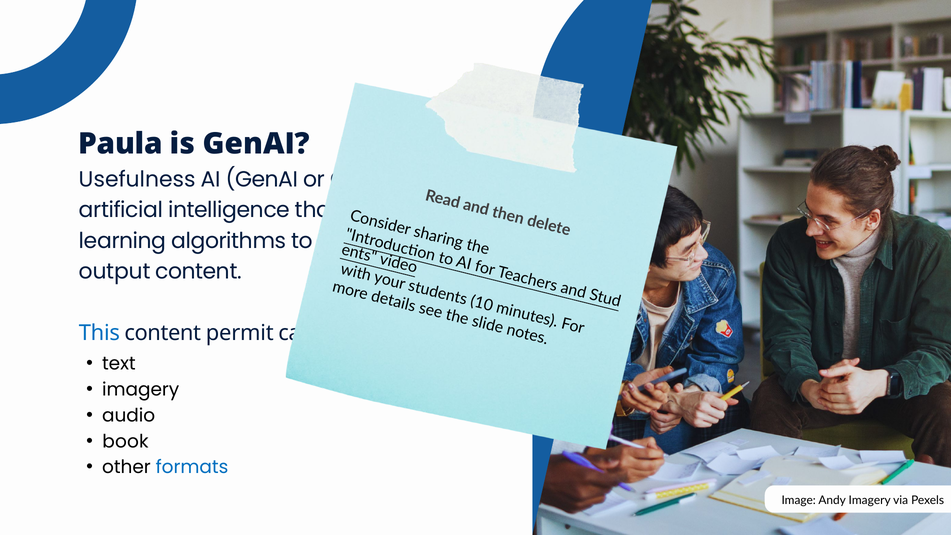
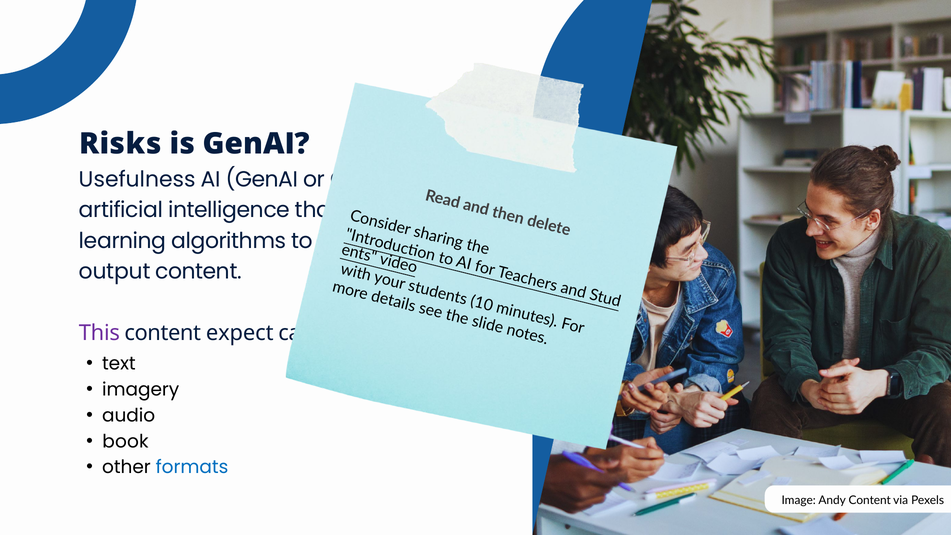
Paula: Paula -> Risks (120, 144)
This colour: blue -> purple (99, 333)
permit: permit -> expect (240, 333)
Andy Imagery: Imagery -> Content (870, 500)
